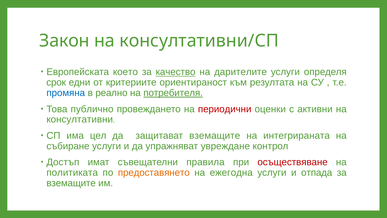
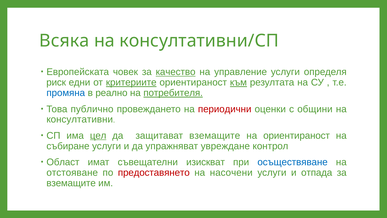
Закон: Закон -> Всяка (64, 41)
което: което -> човек (125, 72)
дарителите: дарителите -> управление (241, 72)
срок: срок -> риск (56, 82)
критериите underline: none -> present (131, 82)
към underline: none -> present (238, 82)
активни: активни -> общини (315, 109)
цел underline: none -> present (98, 135)
на интегрираната: интегрираната -> ориентираност (297, 135)
Достъп: Достъп -> Област (63, 162)
правила: правила -> изискват (206, 162)
осъществяване colour: red -> blue (293, 162)
политиката: политиката -> отстояване (72, 172)
предоставянето colour: orange -> red (154, 172)
ежегодна: ежегодна -> насочени (231, 172)
